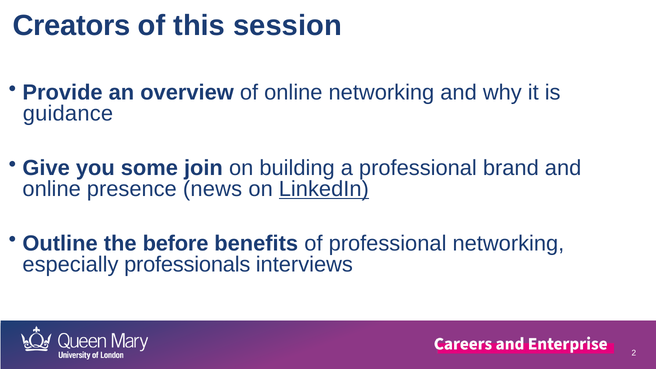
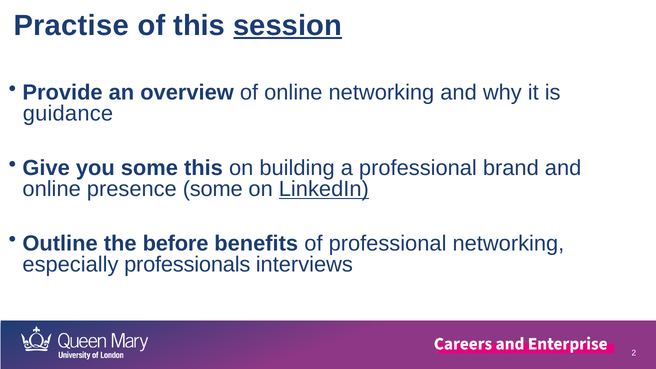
Creators: Creators -> Practise (71, 26)
session underline: none -> present (288, 26)
some join: join -> this (203, 168)
presence news: news -> some (213, 189)
